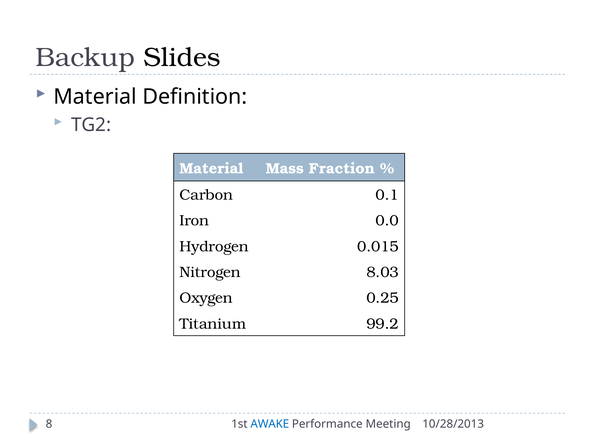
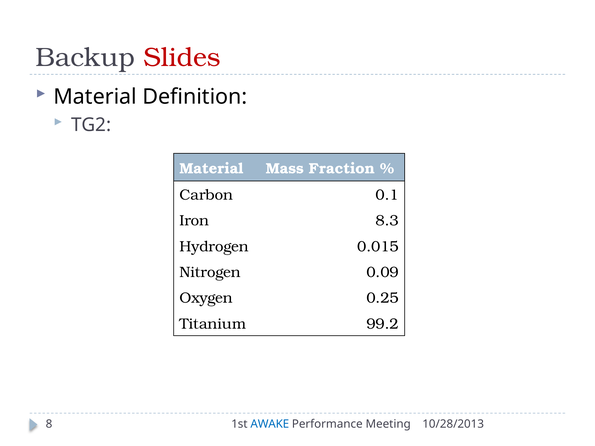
Slides colour: black -> red (182, 57)
0.0: 0.0 -> 8.3 (387, 221)
8.03: 8.03 -> 0.09 (383, 272)
